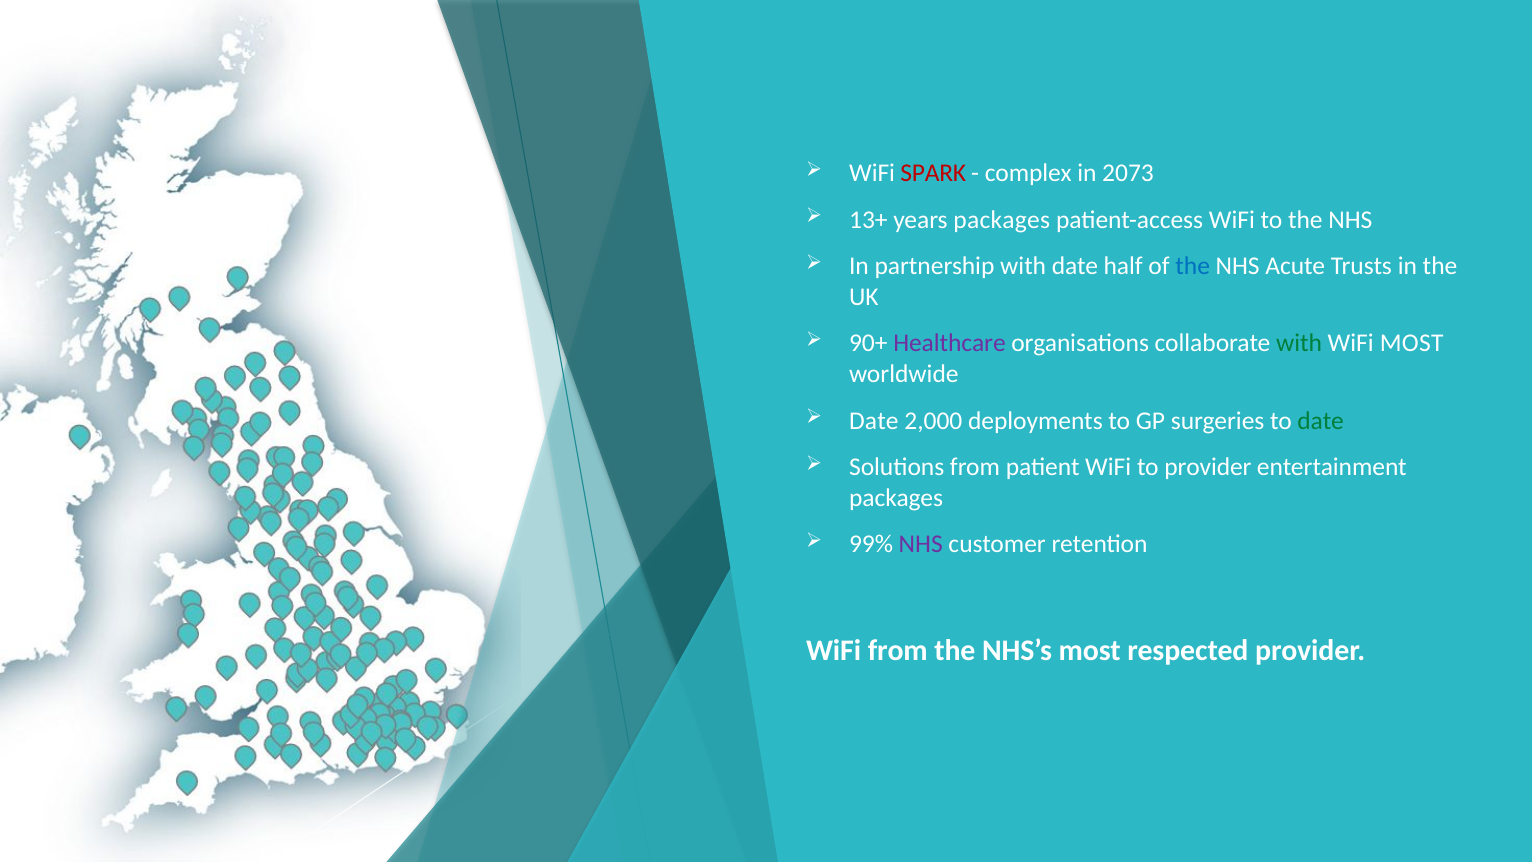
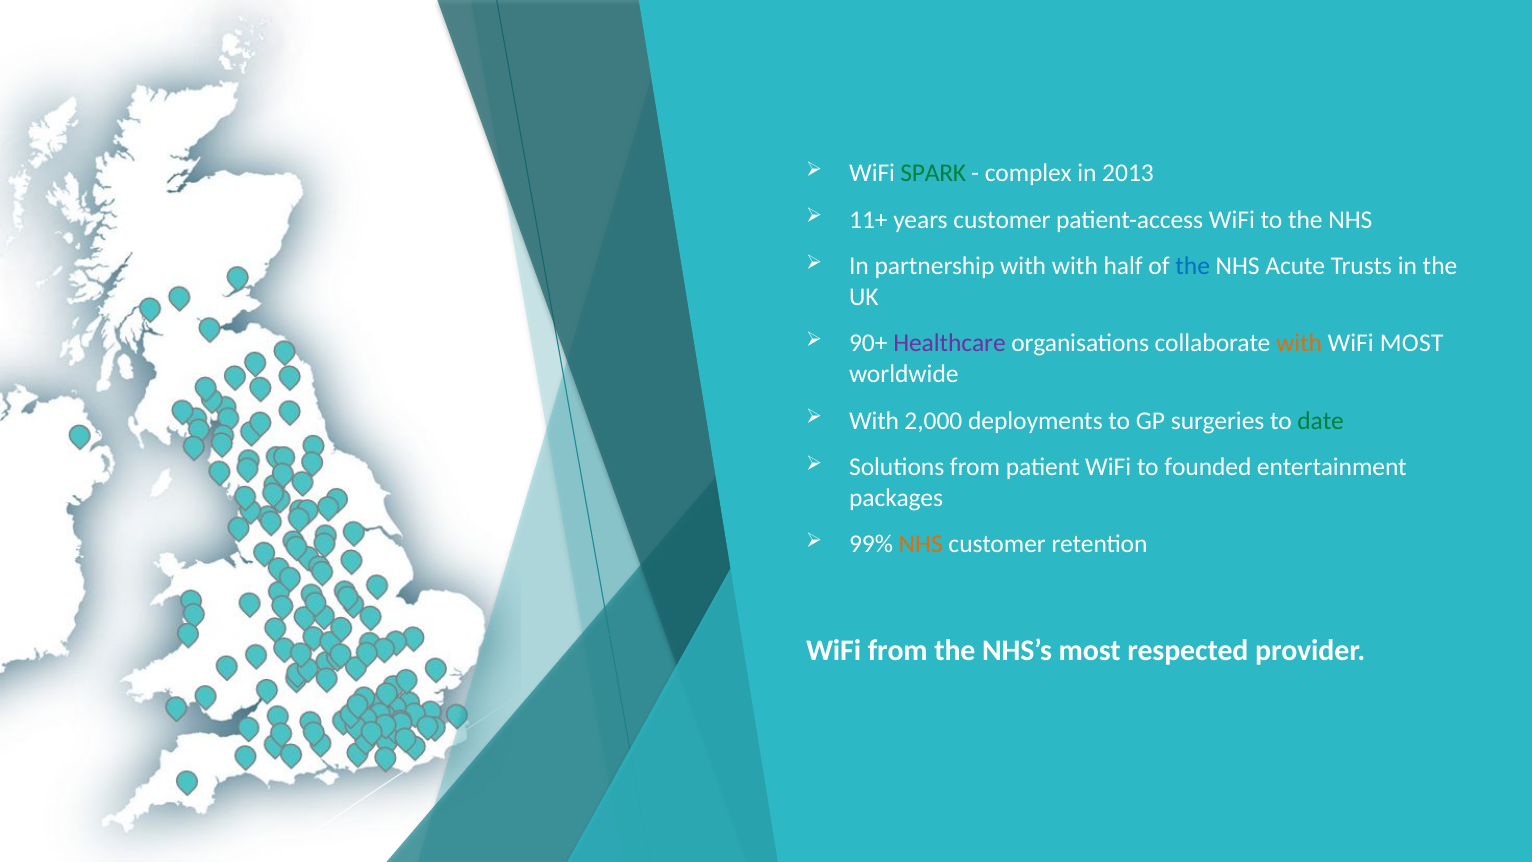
SPARK colour: red -> green (933, 173)
2073: 2073 -> 2013 (1128, 173)
13+: 13+ -> 11+ (868, 220)
years packages: packages -> customer (1002, 220)
with date: date -> with (1075, 266)
with colour: green -> orange (1299, 343)
Date: Date -> With (874, 421)
to provider: provider -> founded (1208, 467)
NHS colour: purple -> orange (921, 544)
